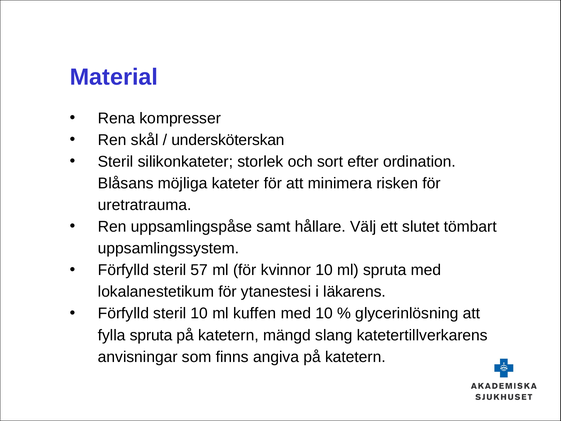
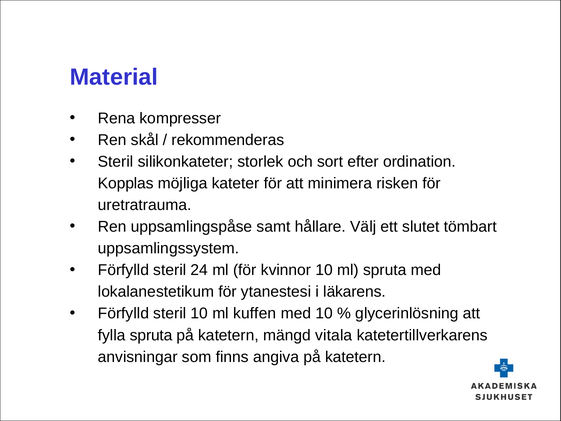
undersköterskan: undersköterskan -> rekommenderas (228, 140)
Blåsans: Blåsans -> Kopplas (126, 183)
57: 57 -> 24 (199, 270)
slang: slang -> vitala (334, 335)
